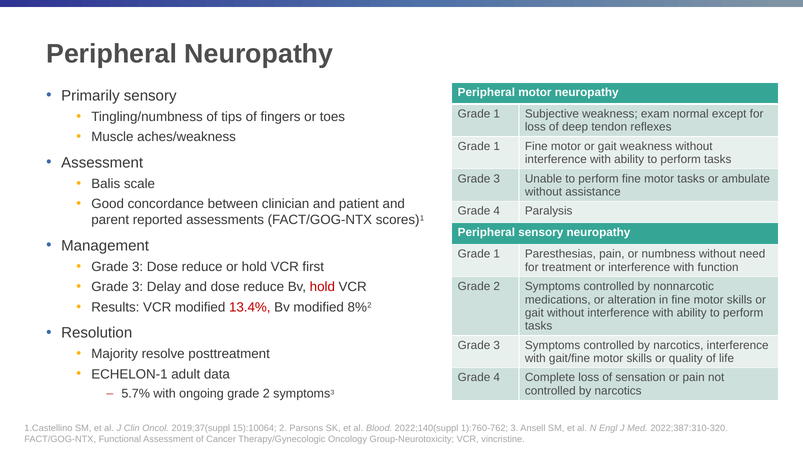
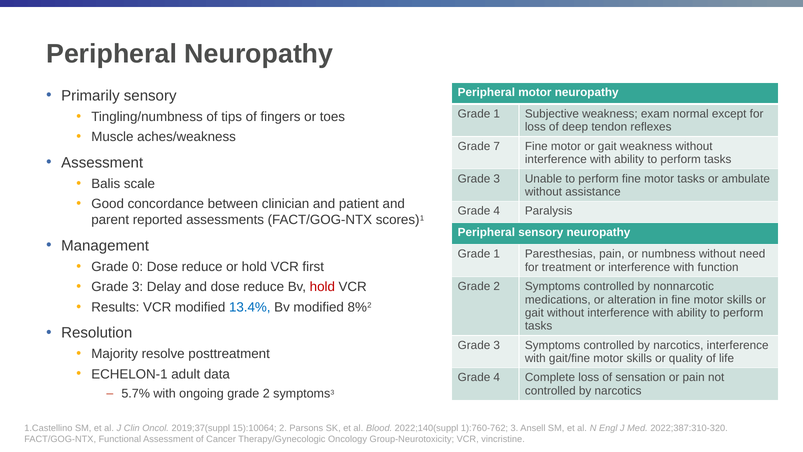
1: 1 -> 7 (497, 146)
3: 3 -> 0 (138, 267)
13.4% colour: red -> blue (250, 307)
